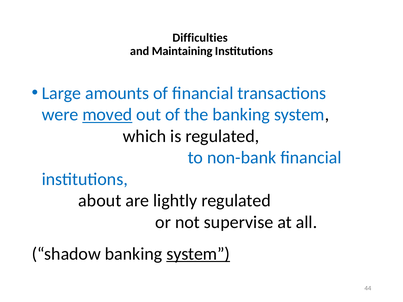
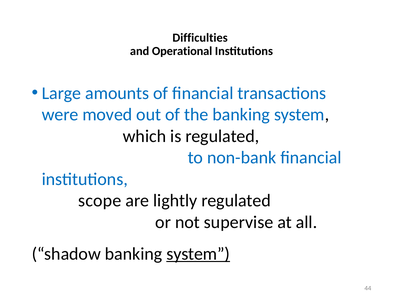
Maintaining: Maintaining -> Operational (182, 51)
moved underline: present -> none (107, 115)
about: about -> scope (100, 201)
